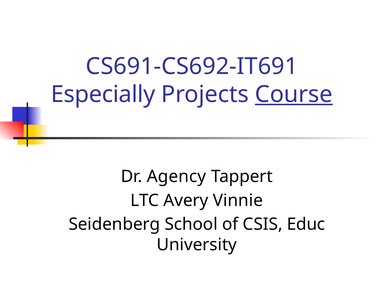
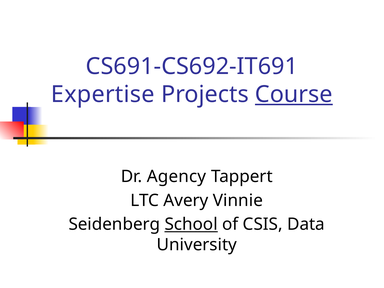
Especially: Especially -> Expertise (103, 94)
School underline: none -> present (191, 224)
Educ: Educ -> Data (306, 224)
